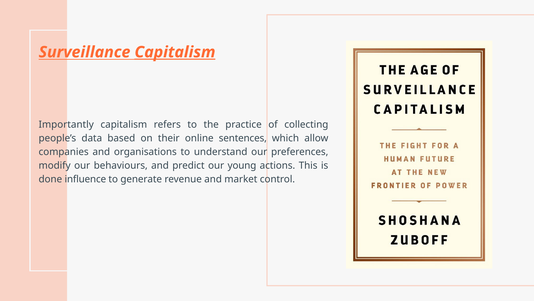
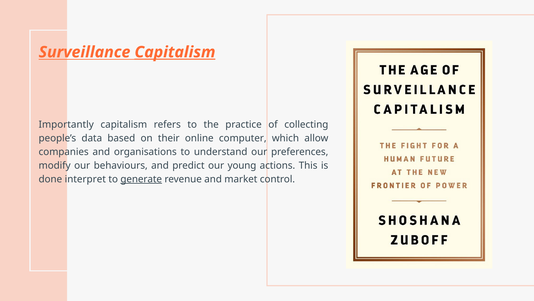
sentences: sentences -> computer (243, 138)
influence: influence -> interpret (85, 179)
generate underline: none -> present (141, 179)
